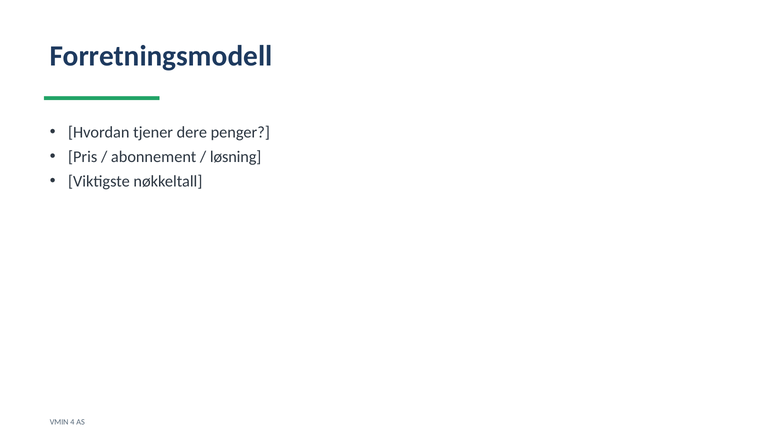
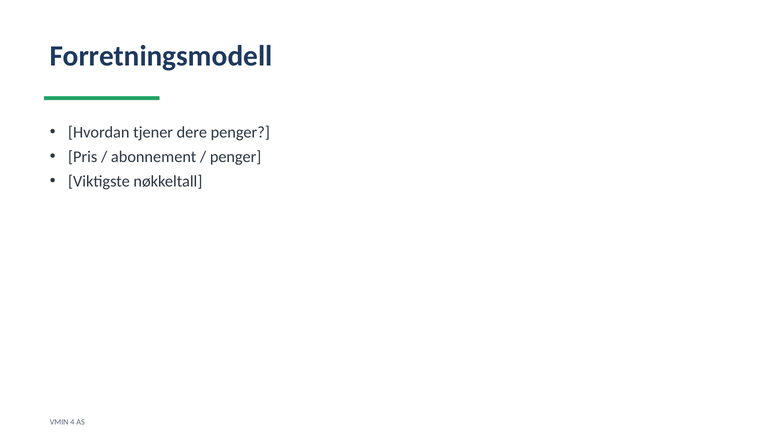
løsning: løsning -> penger (236, 157)
